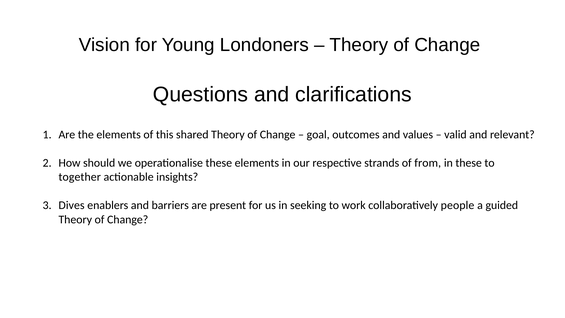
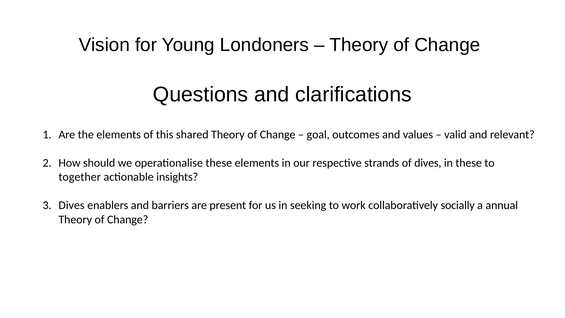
of from: from -> dives (428, 163)
people: people -> socially (458, 205)
guided: guided -> annual (502, 205)
